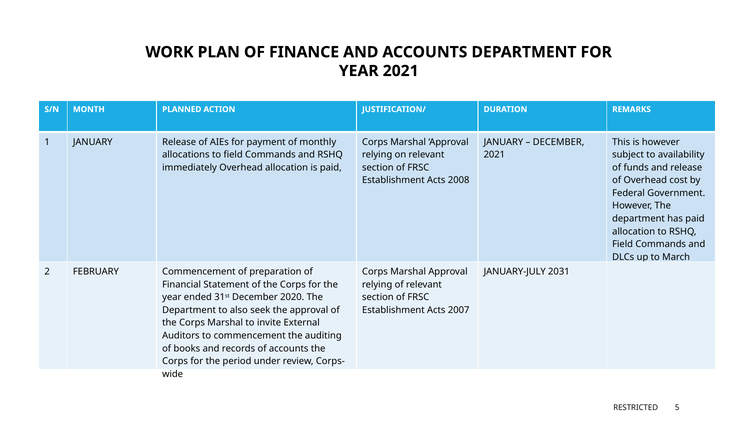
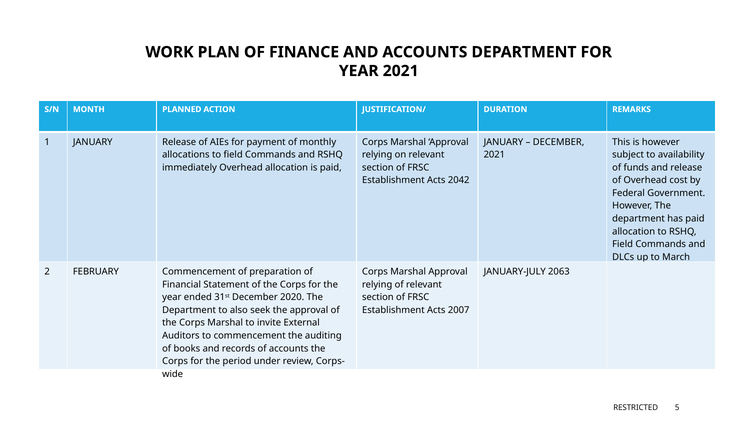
2008: 2008 -> 2042 (459, 181)
2031: 2031 -> 2063 (559, 272)
